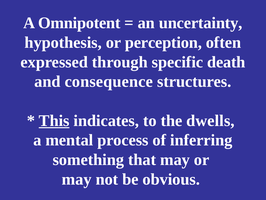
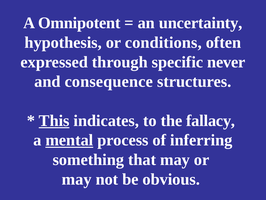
perception: perception -> conditions (163, 42)
death: death -> never (226, 62)
dwells: dwells -> fallacy (211, 120)
mental underline: none -> present (69, 140)
